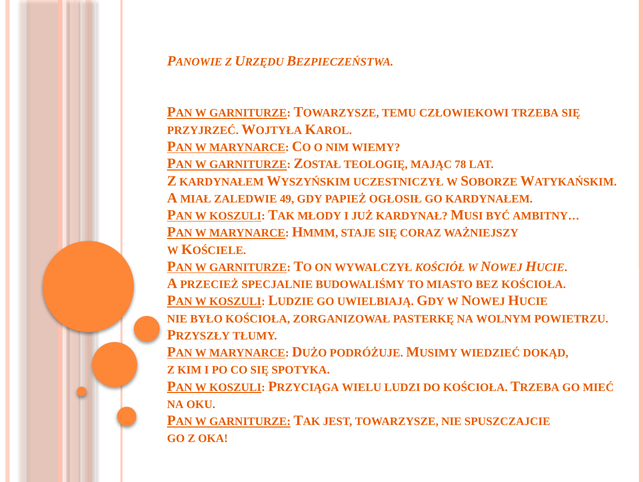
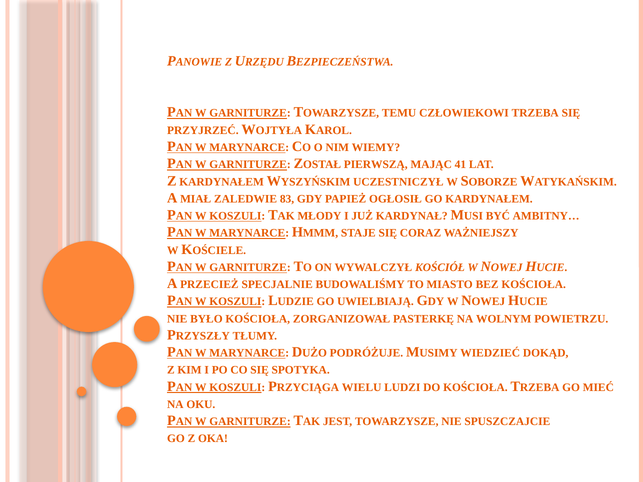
TEOLOGIĘ: TEOLOGIĘ -> PIERWSZĄ (376, 165)
78: 78 -> 41 (460, 165)
49: 49 -> 83 (287, 199)
